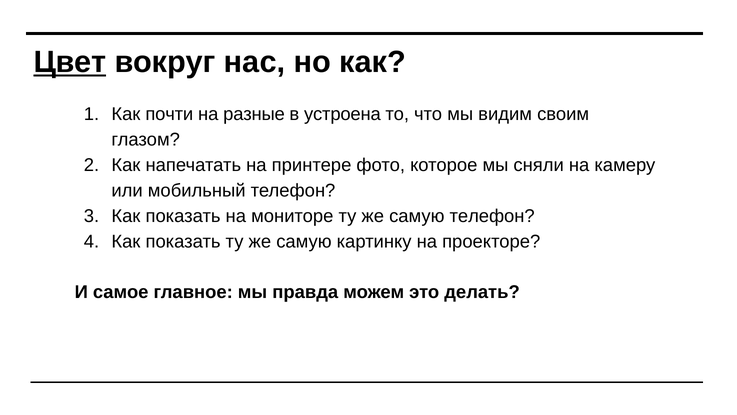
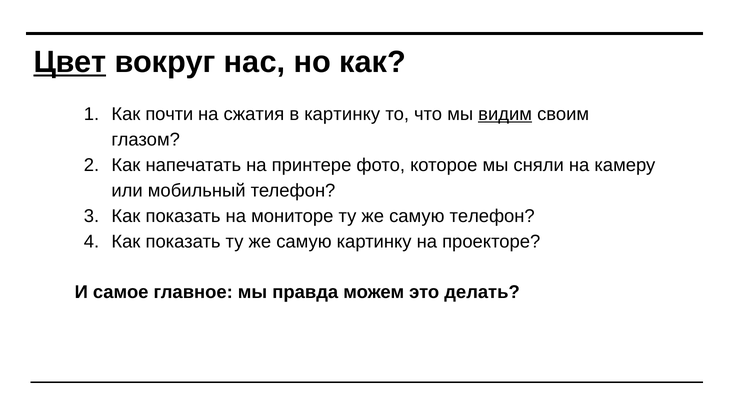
разные: разные -> сжатия (254, 114)
в устроена: устроена -> картинку (342, 114)
видим underline: none -> present (505, 114)
